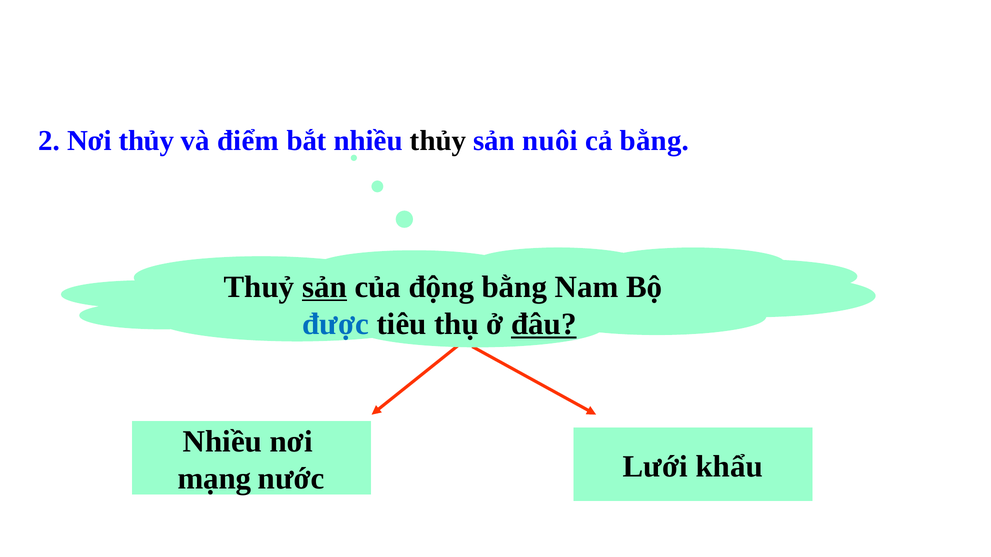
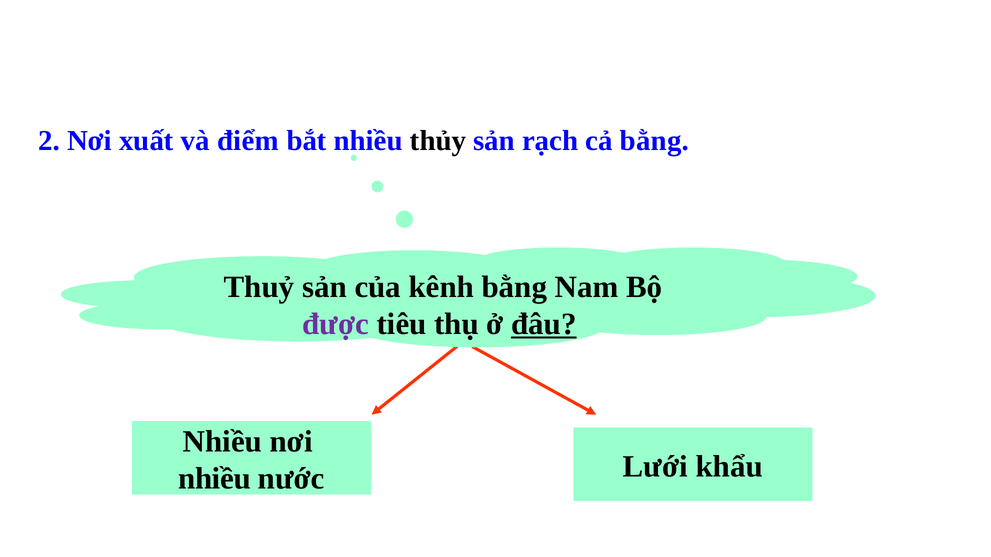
Nơi thủy: thủy -> xuất (146, 141)
nuôi: nuôi -> rạch (550, 141)
sản underline: present -> none (324, 287)
động: động -> kênh (441, 287)
được colour: blue -> purple (336, 324)
mạng: mạng -> nhiều (214, 479)
